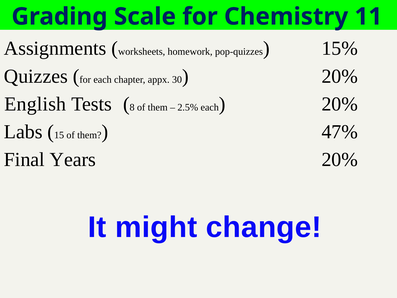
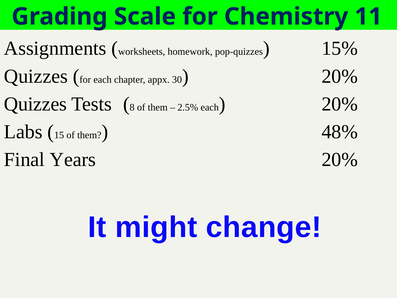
English: English -> Quizzes (35, 104)
47%: 47% -> 48% (340, 132)
